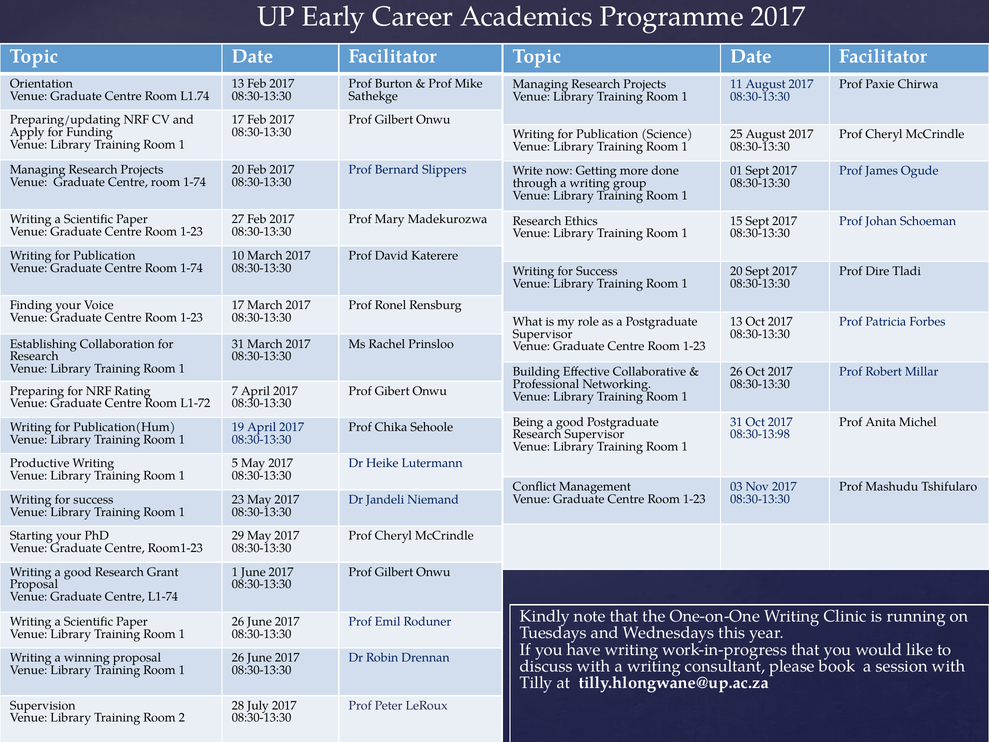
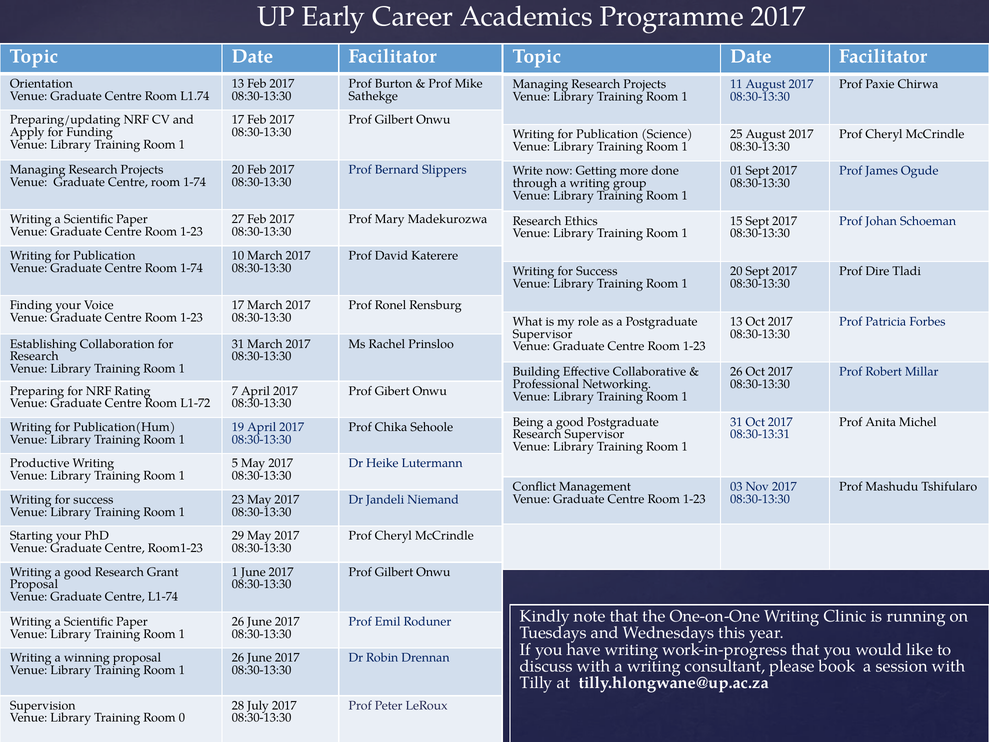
08:30-13:98: 08:30-13:98 -> 08:30-13:31 (760, 434)
2: 2 -> 0 (182, 718)
